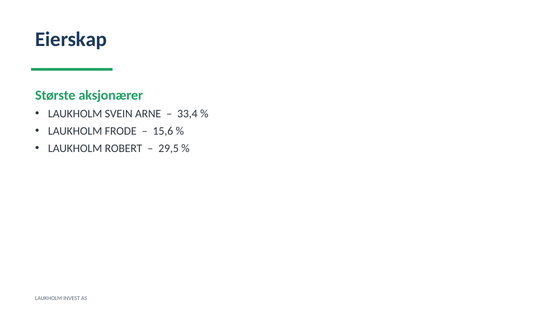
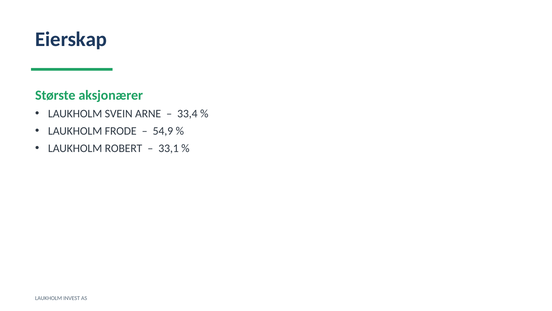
15,6: 15,6 -> 54,9 (163, 131)
29,5: 29,5 -> 33,1 (169, 148)
